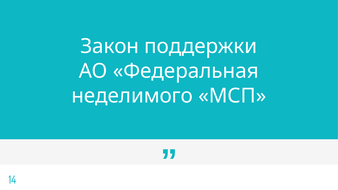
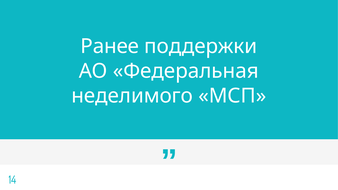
Закон: Закон -> Ранее (110, 46)
